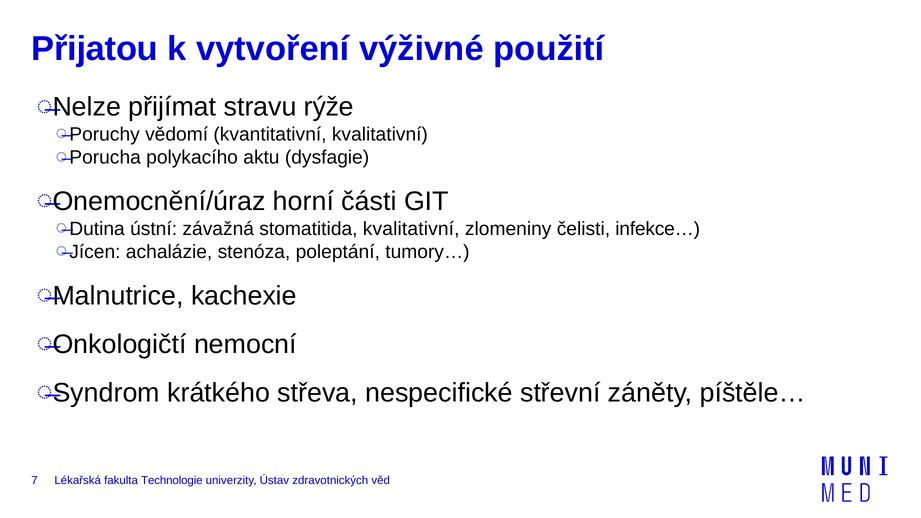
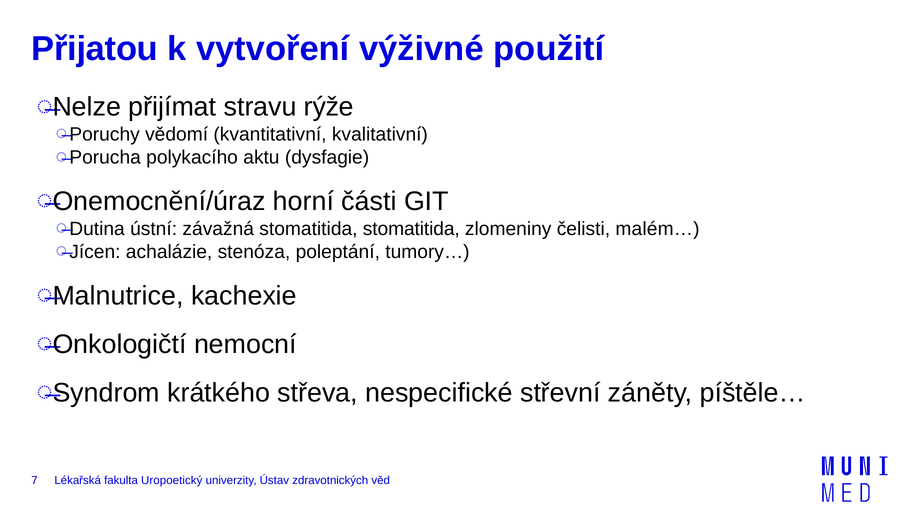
stomatitida kvalitativní: kvalitativní -> stomatitida (411, 229)
infekce…: infekce… -> malém… (658, 229)
Technologie: Technologie -> Uropoetický (172, 481)
